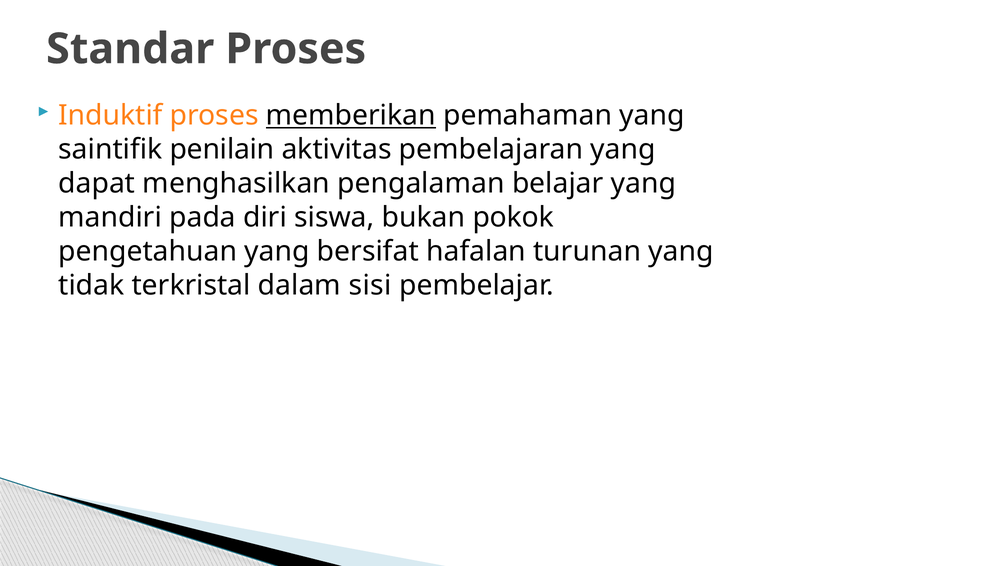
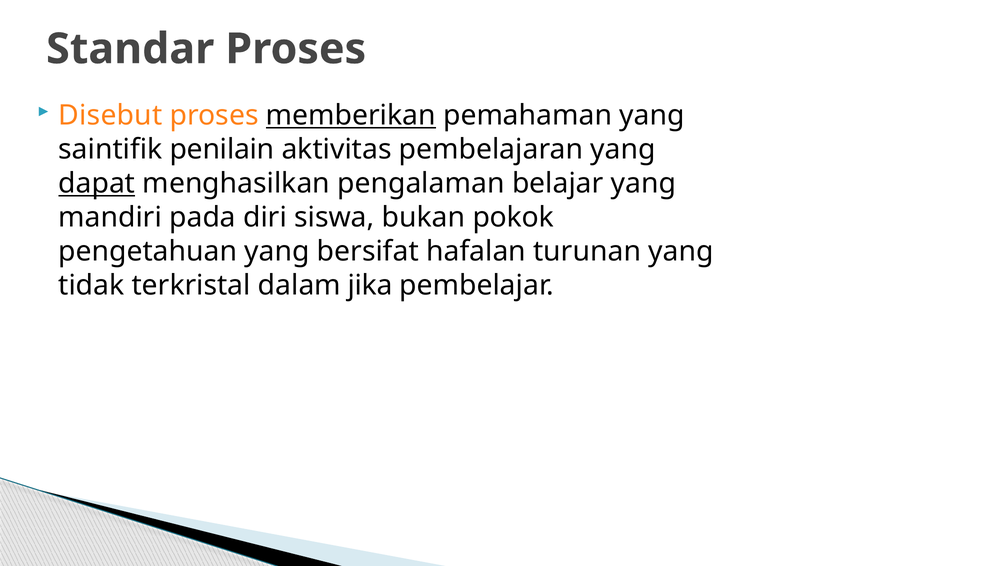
Induktif: Induktif -> Disebut (110, 116)
dapat underline: none -> present (97, 184)
sisi: sisi -> jika (370, 286)
